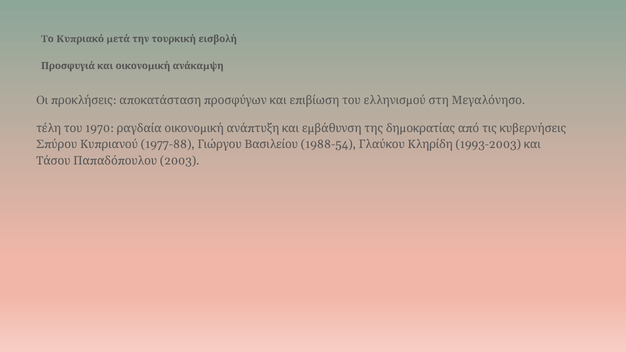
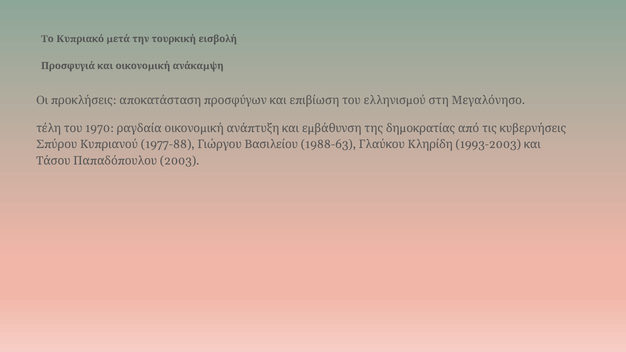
1988-54: 1988-54 -> 1988-63 (328, 145)
